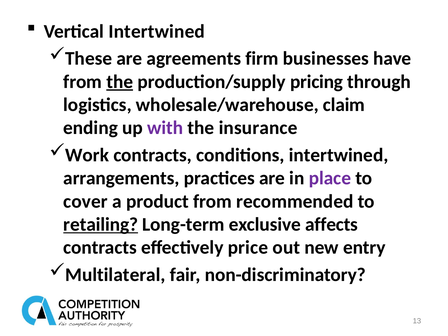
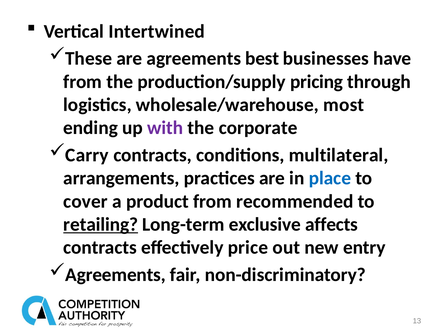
firm: firm -> best (262, 58)
the underline: present -> none (120, 82)
claim: claim -> most (344, 105)
insurance: insurance -> corporate (258, 128)
Work: Work -> Carry (87, 155)
conditions intertwined: intertwined -> multilateral (339, 155)
place colour: purple -> blue (330, 178)
Multilateral: Multilateral -> Agreements (115, 275)
